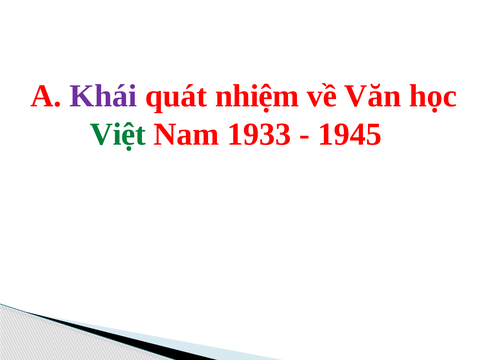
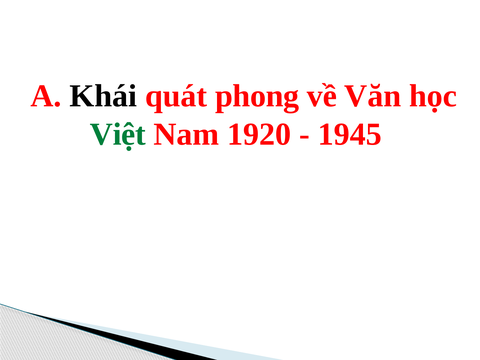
Khái colour: purple -> black (103, 96)
nhiệm: nhiệm -> phong (257, 96)
1933: 1933 -> 1920 (259, 134)
